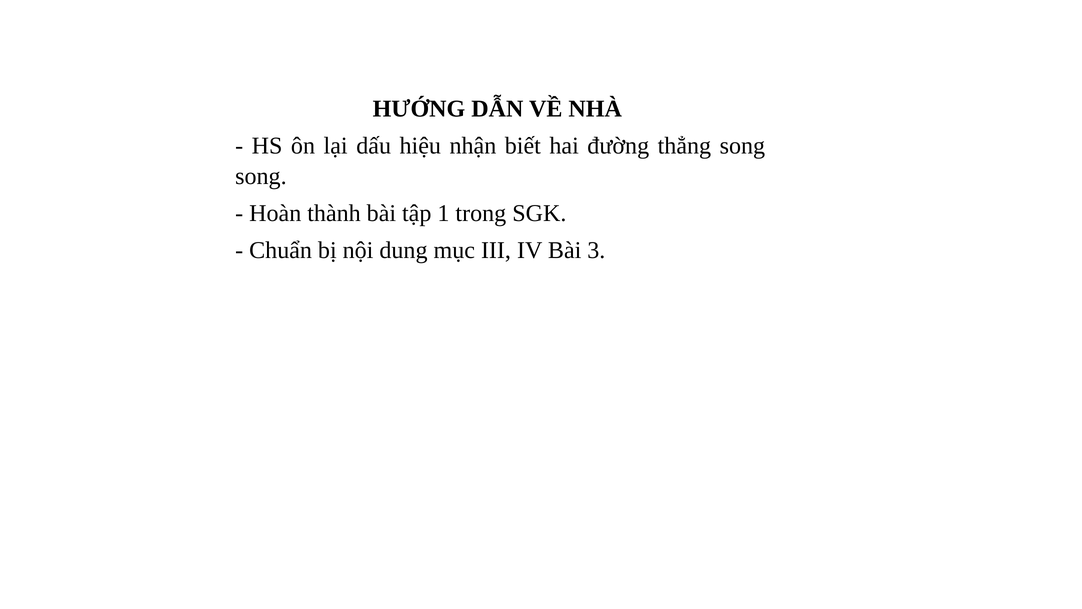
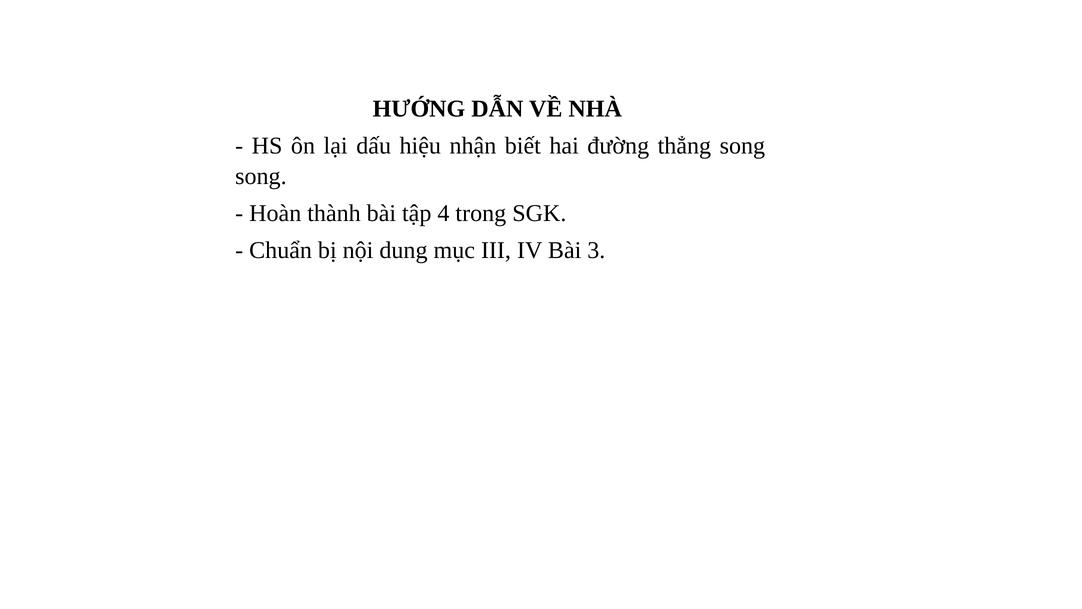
1: 1 -> 4 (443, 213)
